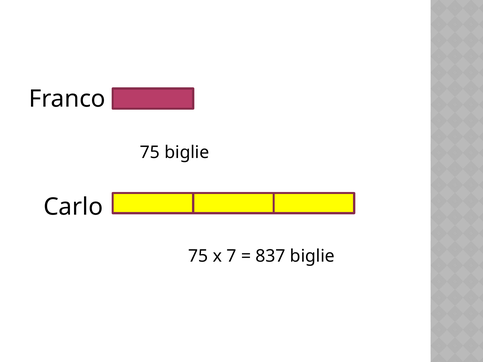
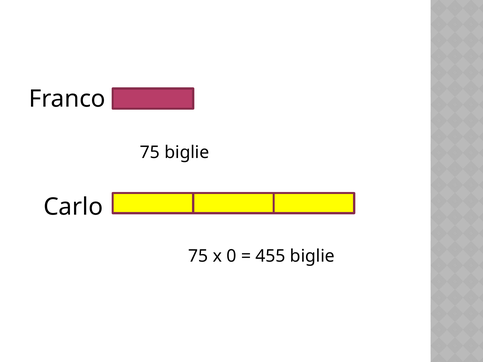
7: 7 -> 0 (231, 256)
837: 837 -> 455 (270, 256)
